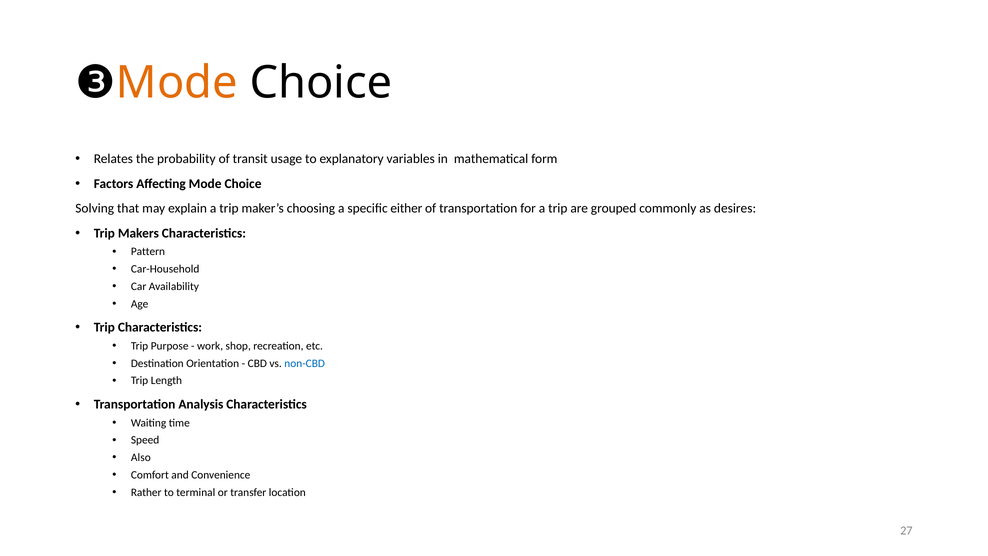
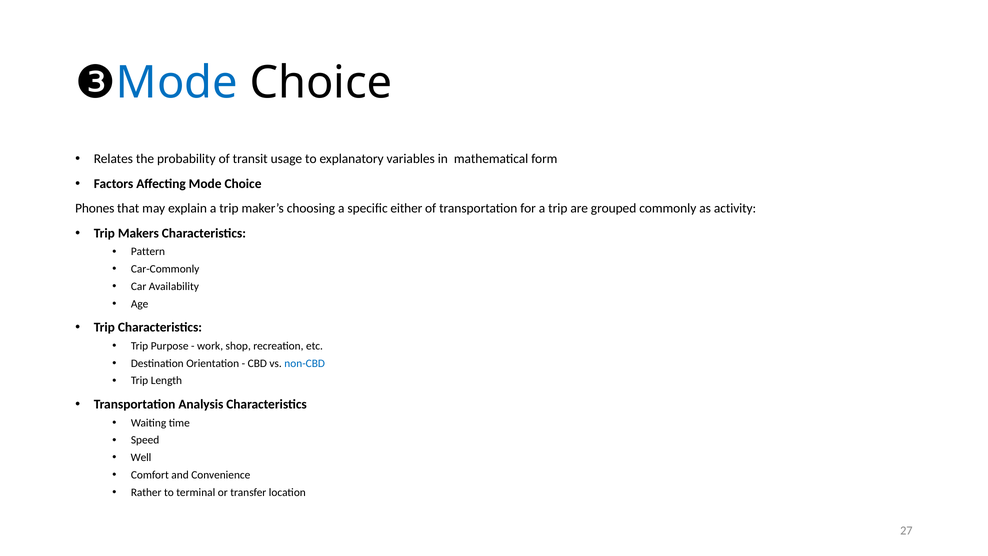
Mode colour: orange -> blue (177, 83)
Solving: Solving -> Phones (95, 208)
desires: desires -> activity (735, 208)
Car-Household: Car-Household -> Car-Commonly (165, 269)
Also: Also -> Well (141, 457)
